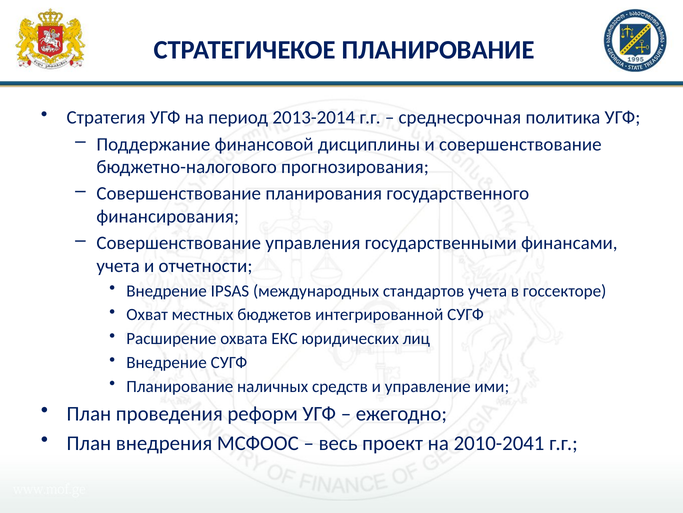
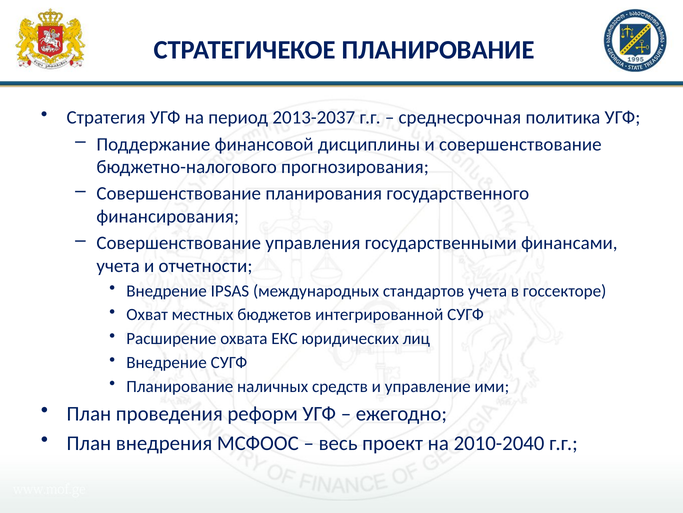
2013-2014: 2013-2014 -> 2013-2037 (314, 118)
2010-2041: 2010-2041 -> 2010-2040 (499, 442)
